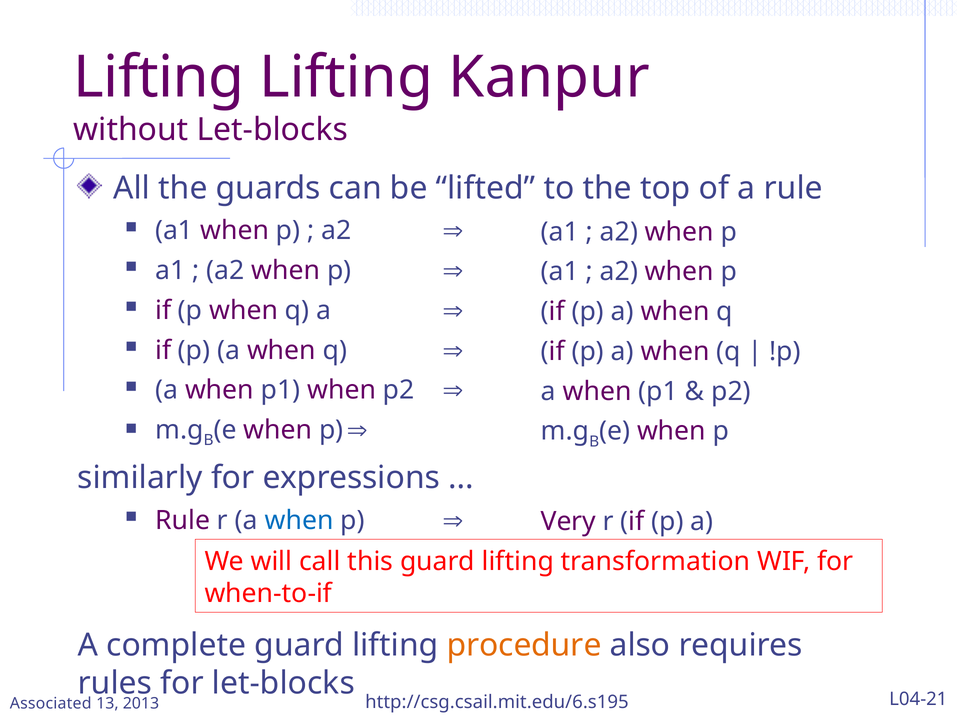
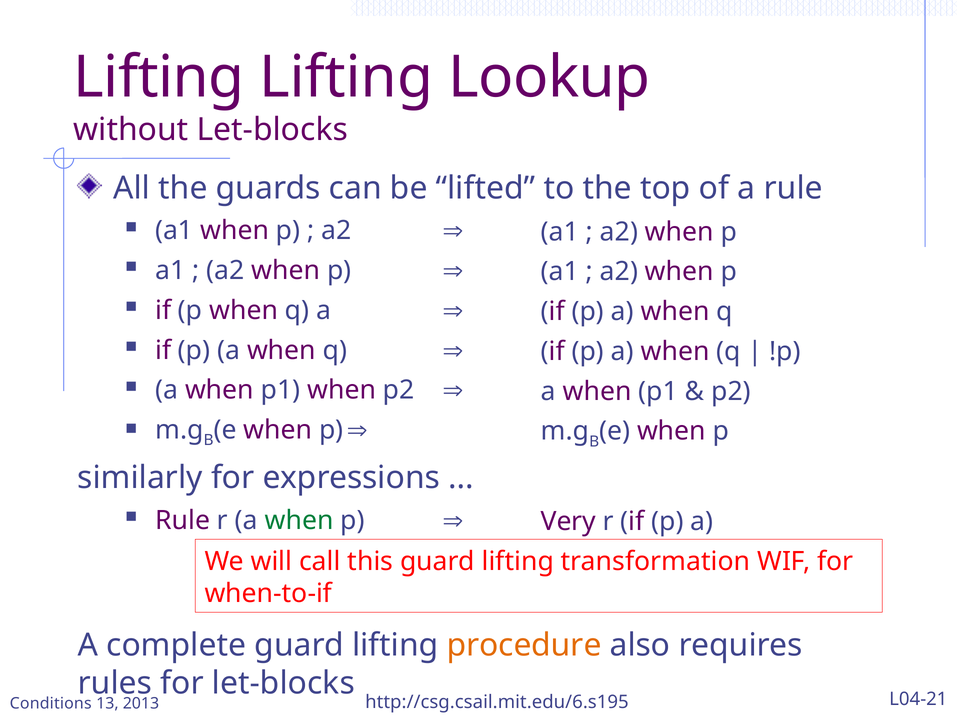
Kanpur: Kanpur -> Lookup (549, 77)
when colour: blue -> green (299, 521)
Associated: Associated -> Conditions (51, 704)
